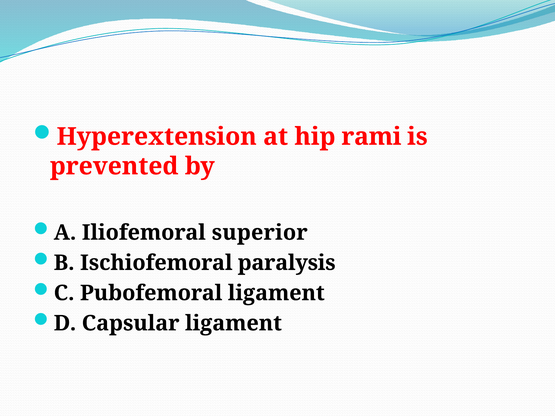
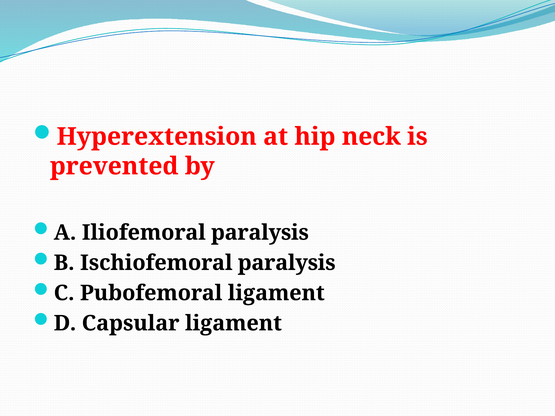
rami: rami -> neck (371, 137)
Iliofemoral superior: superior -> paralysis (260, 233)
